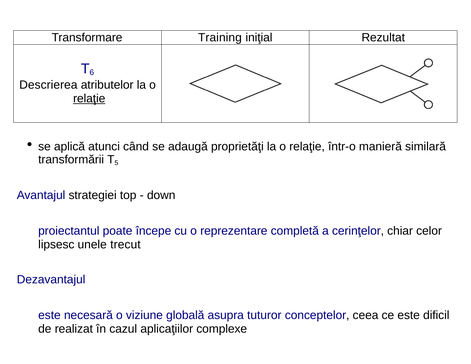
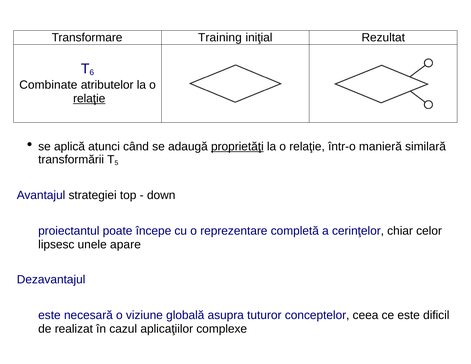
Descrierea: Descrierea -> Combinate (48, 85)
proprietăţi underline: none -> present (237, 146)
trecut: trecut -> apare (125, 244)
